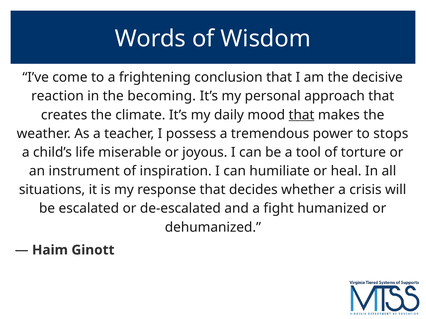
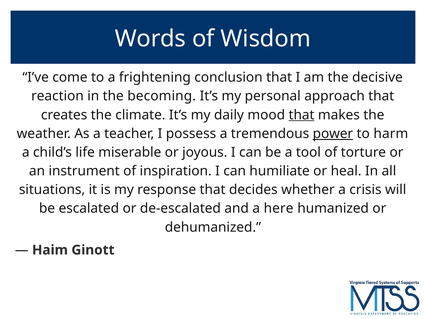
power underline: none -> present (333, 134)
stops: stops -> harm (391, 134)
fight: fight -> here (279, 209)
